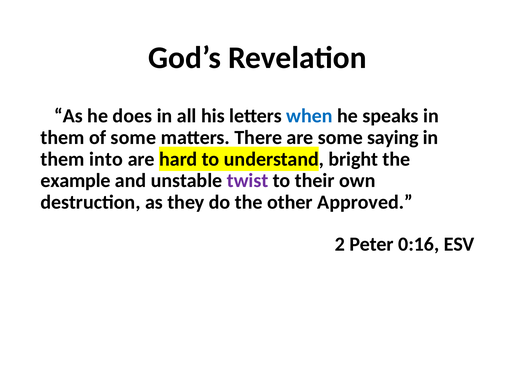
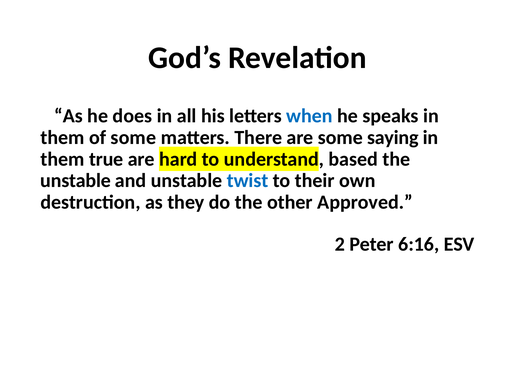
into: into -> true (106, 159)
bright: bright -> based (353, 159)
example: example -> unstable (76, 181)
twist colour: purple -> blue (248, 181)
0:16: 0:16 -> 6:16 (419, 245)
